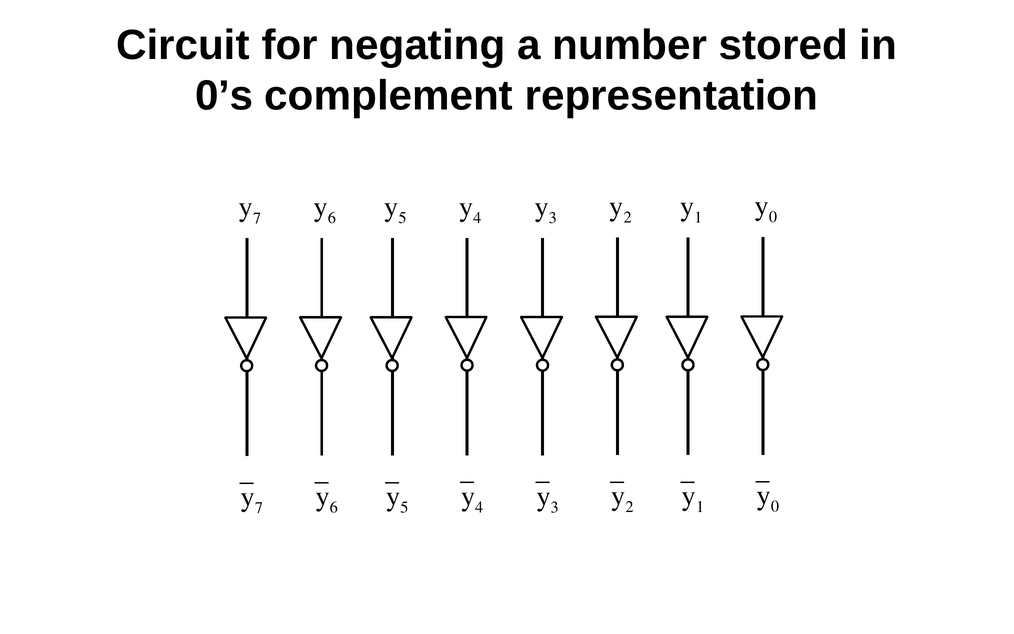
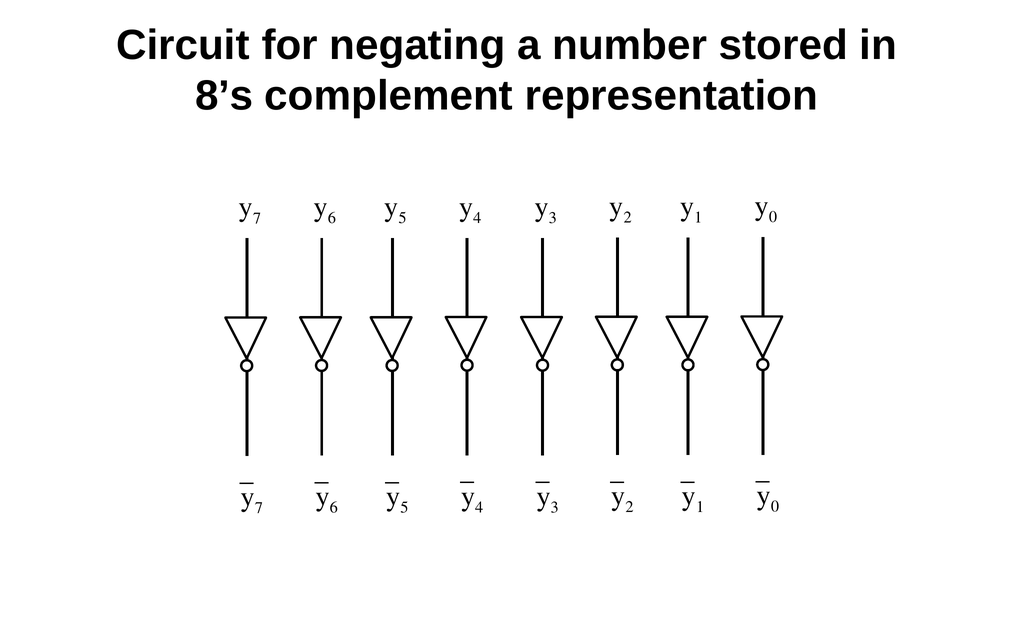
0’s: 0’s -> 8’s (224, 96)
